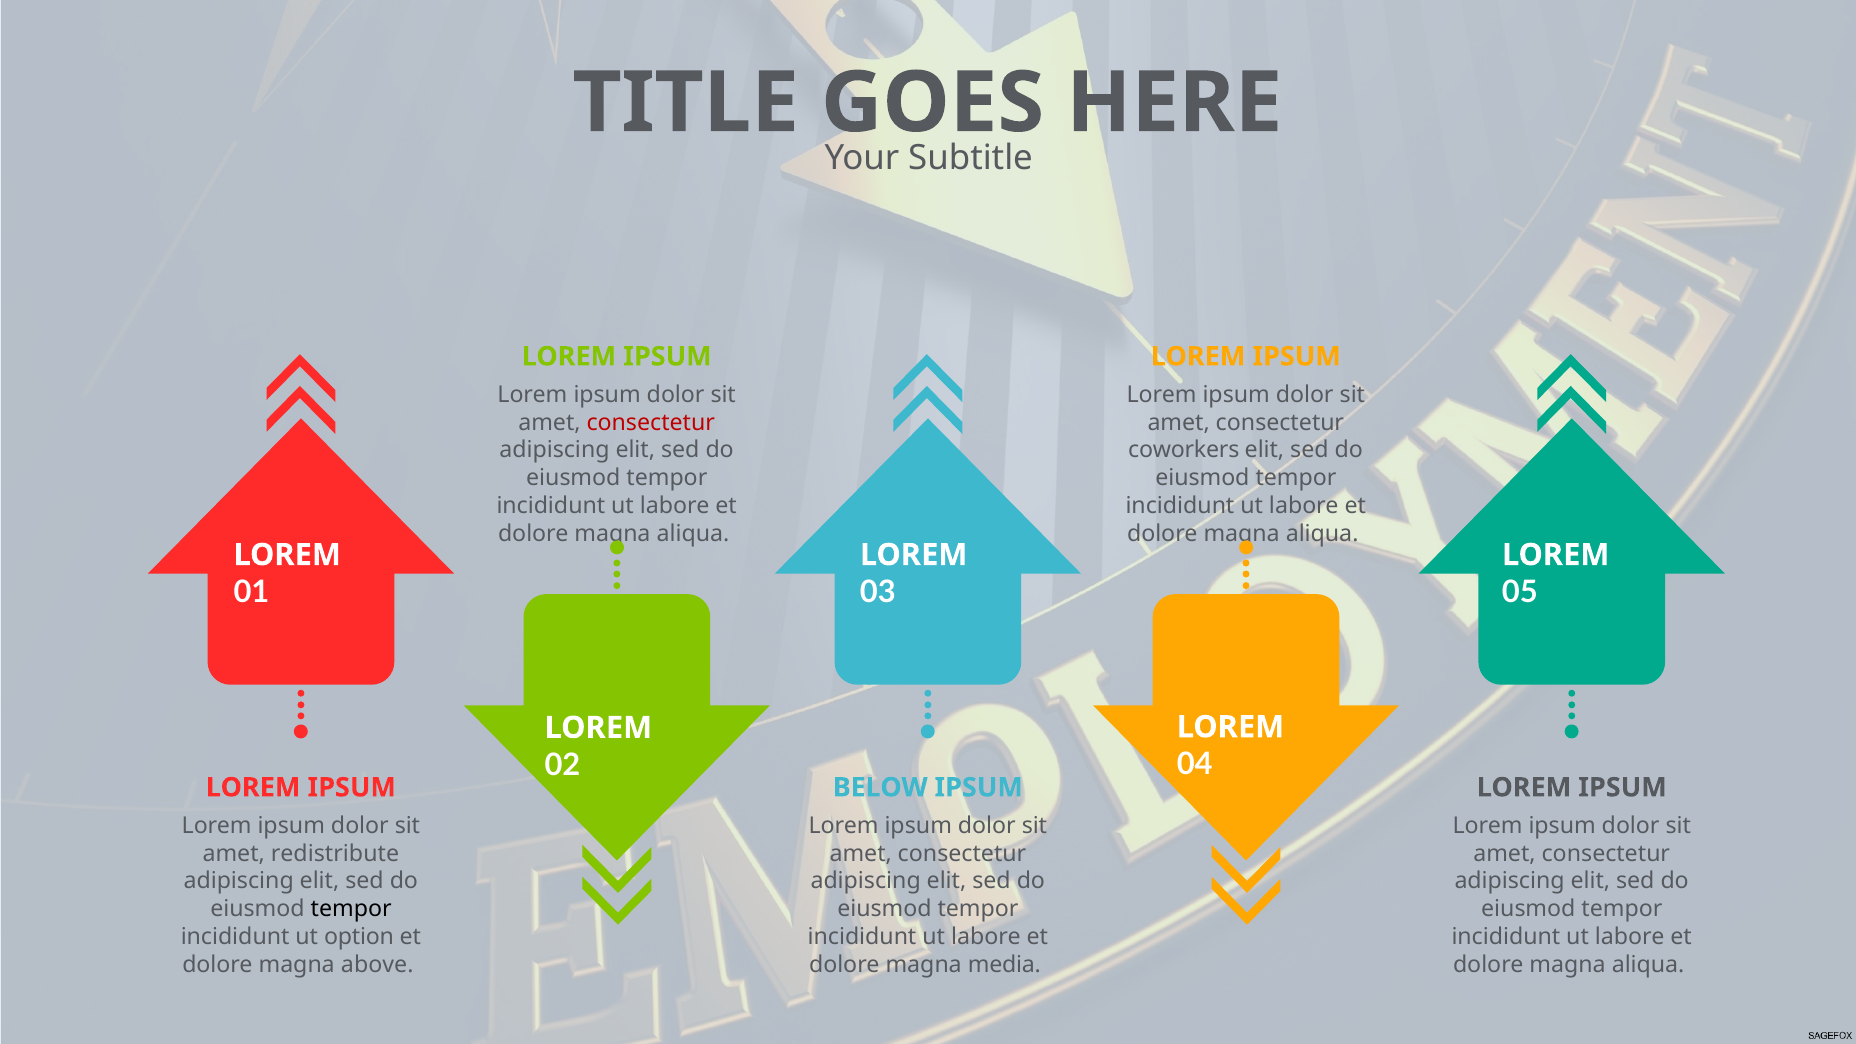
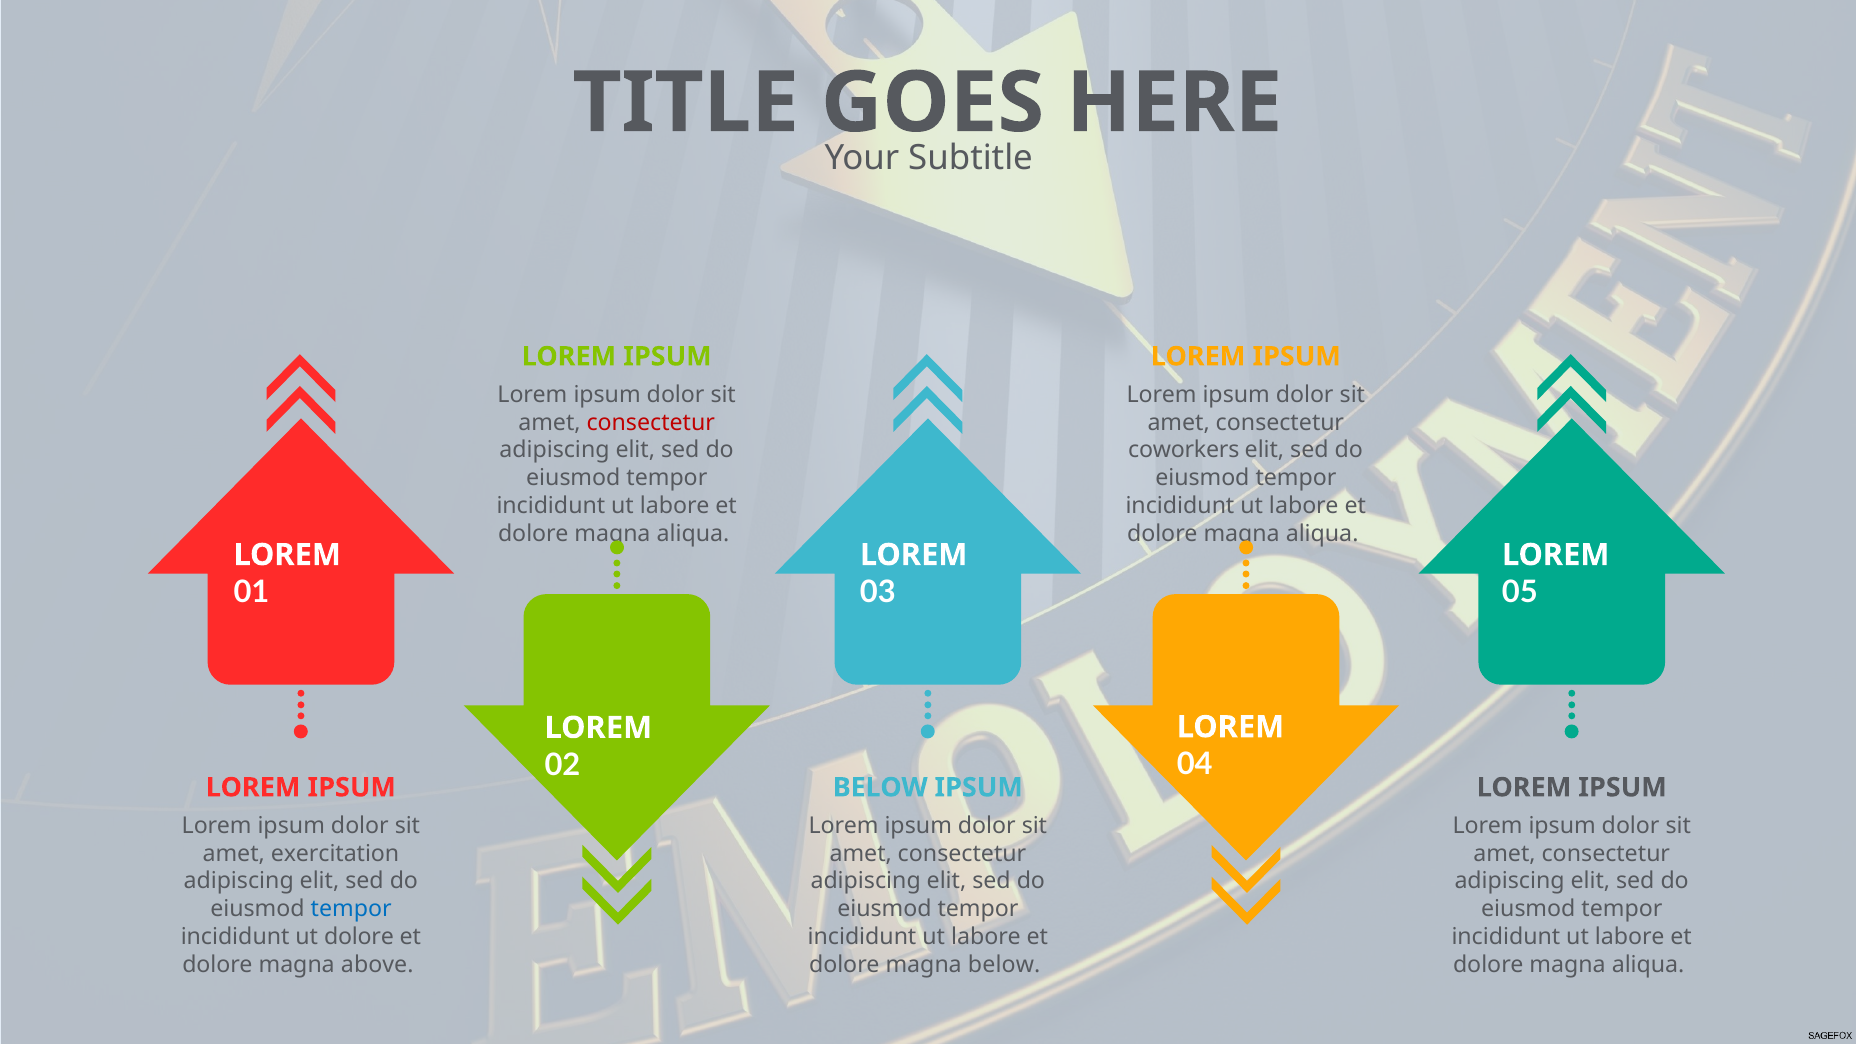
redistribute: redistribute -> exercitation (335, 853)
tempor colour: black -> blue (351, 909)
ut option: option -> dolore (359, 937)
magna media: media -> below (1004, 965)
